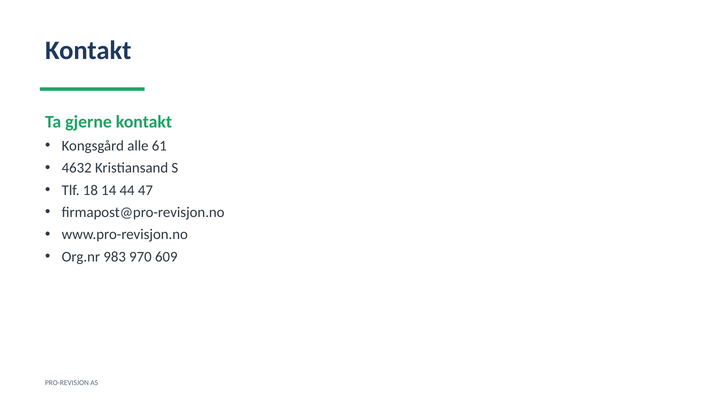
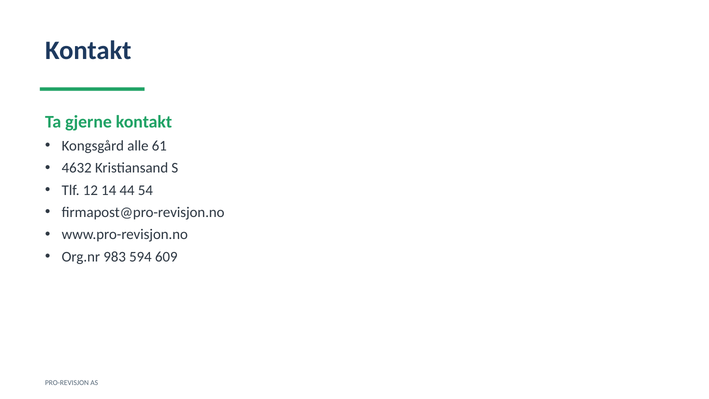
18: 18 -> 12 (90, 190)
47: 47 -> 54 (145, 190)
970: 970 -> 594 (140, 257)
